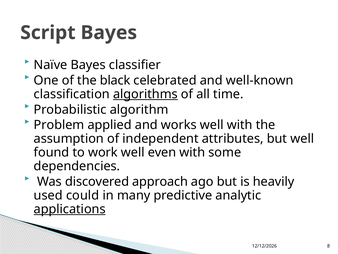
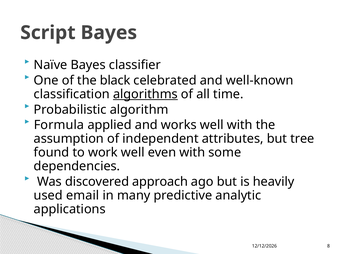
Problem: Problem -> Formula (59, 125)
but well: well -> tree (302, 138)
could: could -> email (83, 195)
applications underline: present -> none (70, 209)
